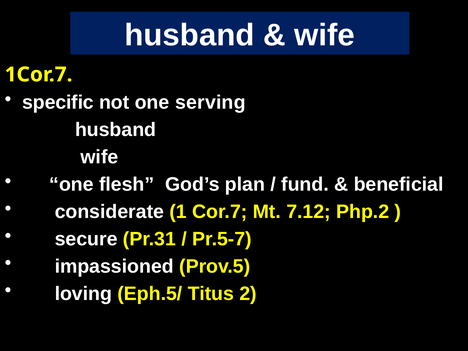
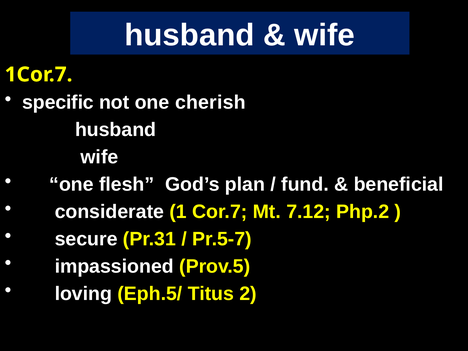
serving: serving -> cherish (210, 103)
